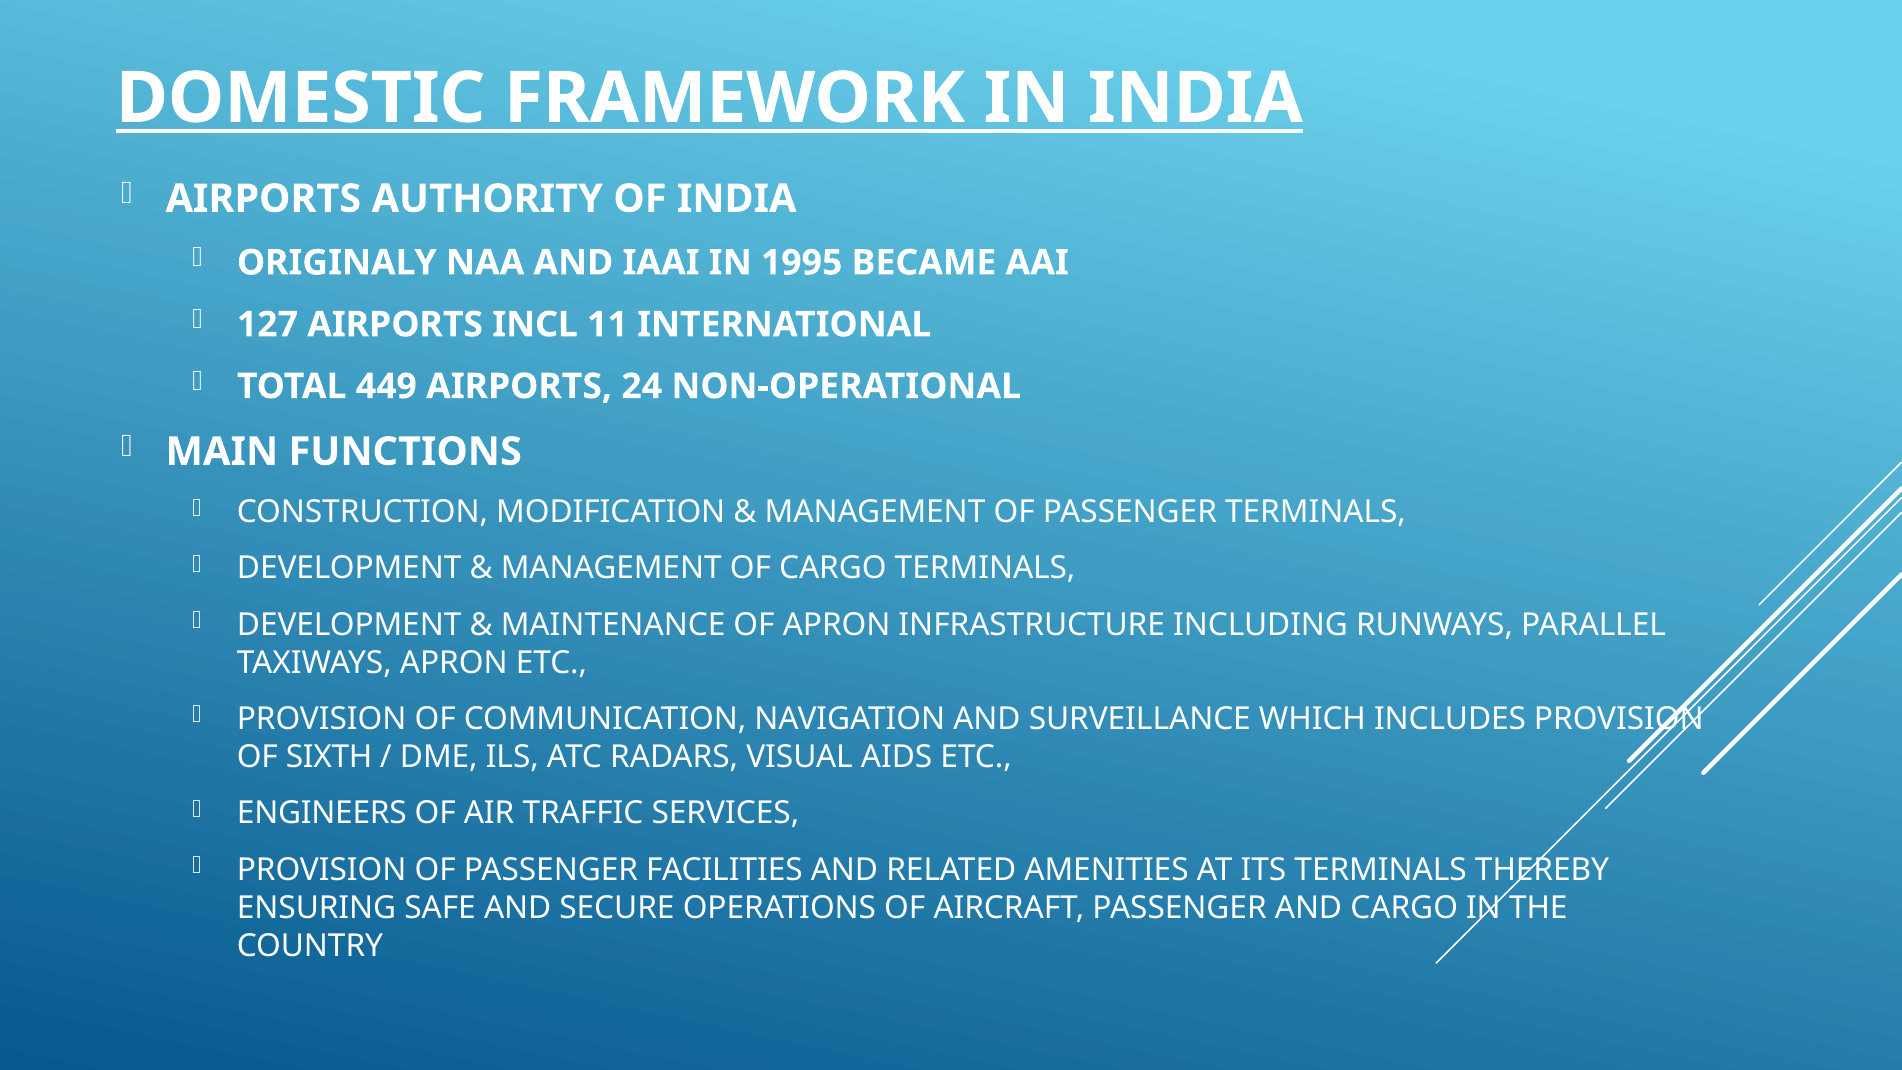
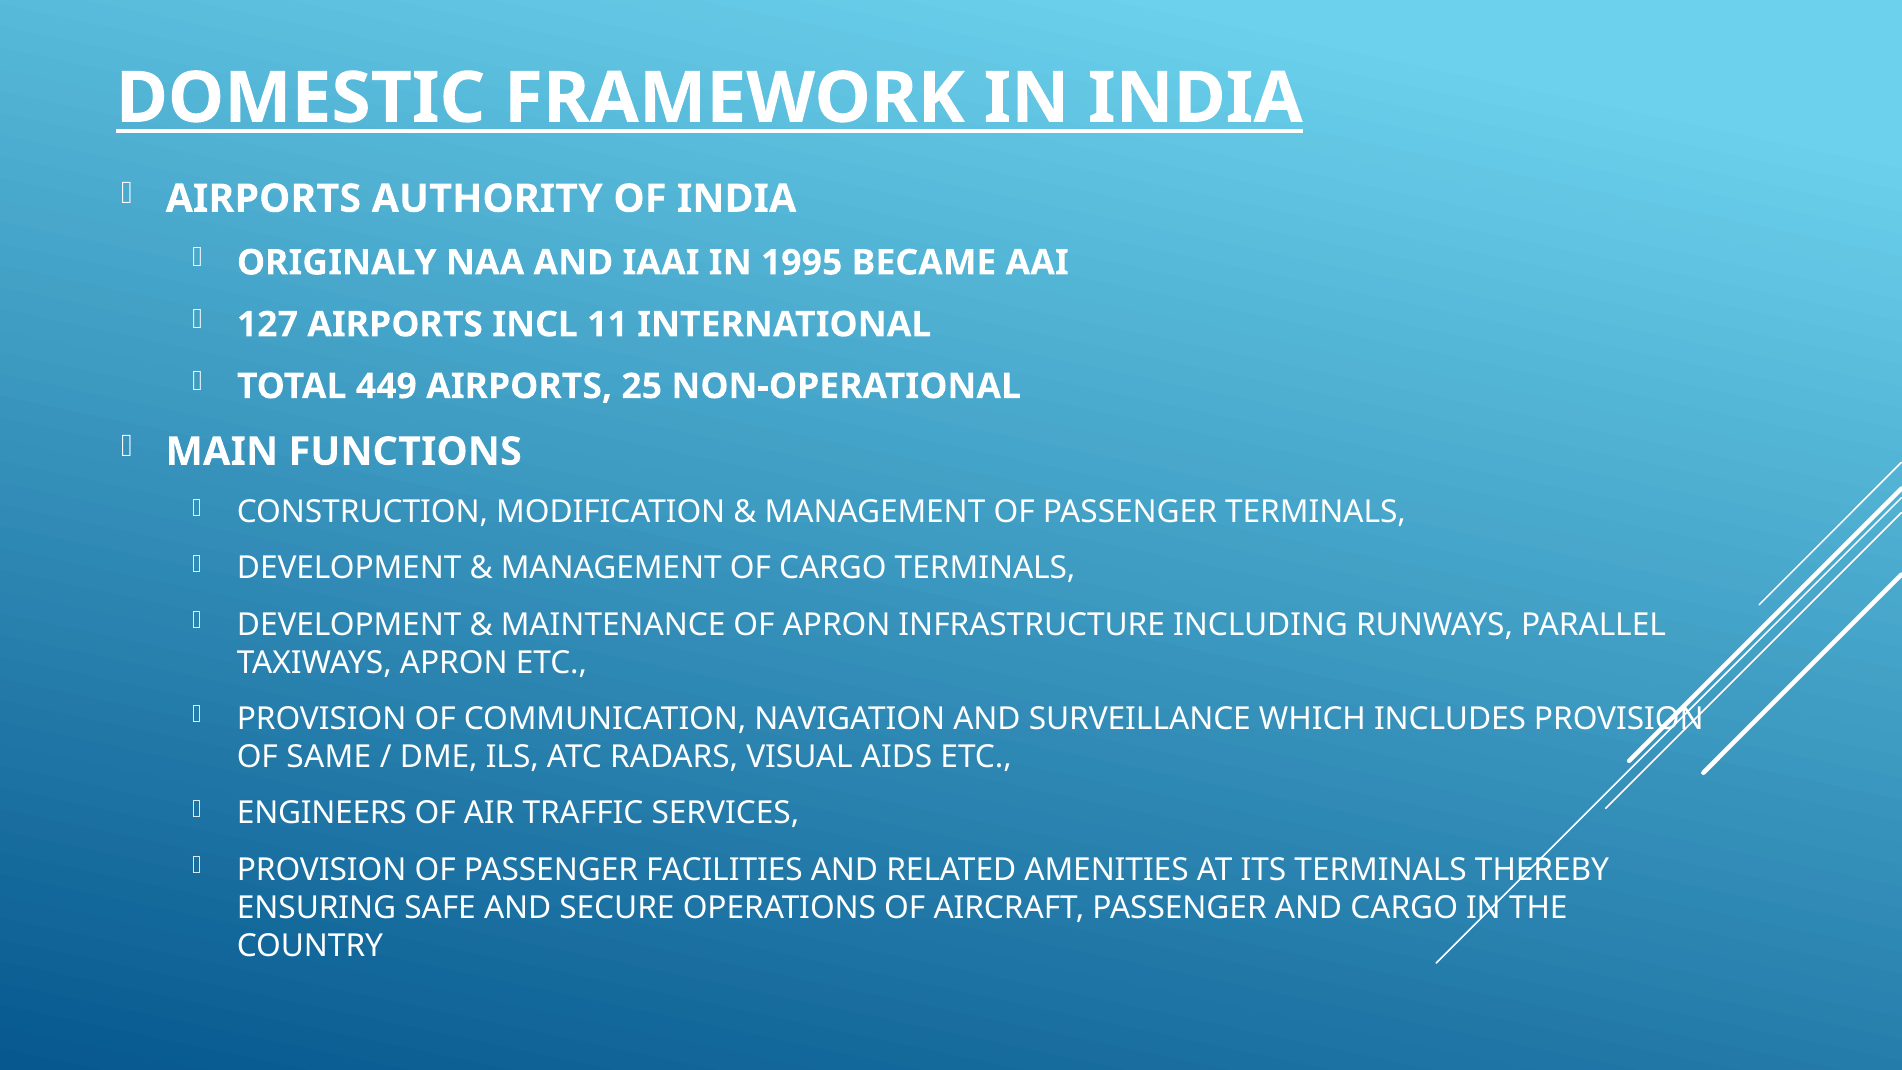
24: 24 -> 25 (642, 386)
SIXTH: SIXTH -> SAME (329, 757)
